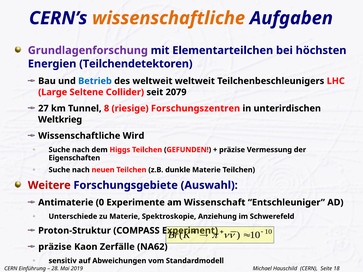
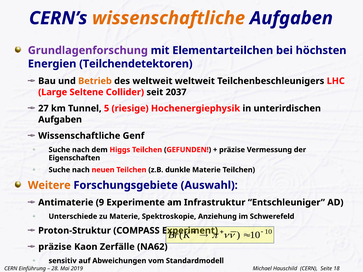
Betrieb colour: blue -> orange (95, 81)
2079: 2079 -> 2037 (176, 92)
8: 8 -> 5 (107, 108)
Forschungszentren: Forschungszentren -> Hochenergiephysik (196, 108)
Weltkrieg: Weltkrieg -> Aufgaben (60, 120)
Wird: Wird -> Genf (134, 136)
Weitere colour: red -> orange (49, 185)
0: 0 -> 9 (100, 203)
Wissenschaft: Wissenschaft -> Infrastruktur (215, 203)
